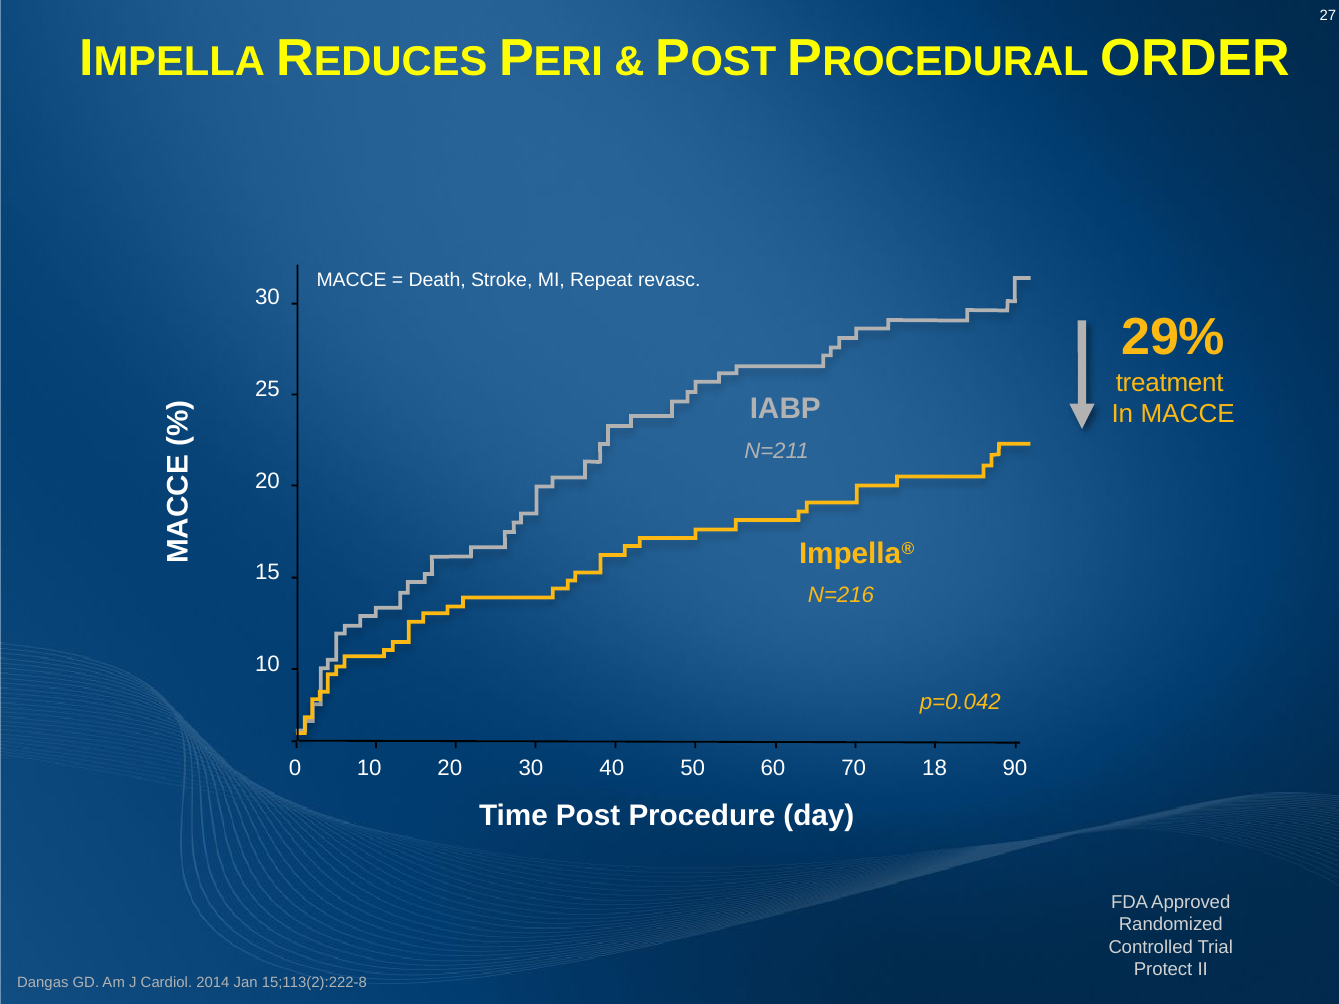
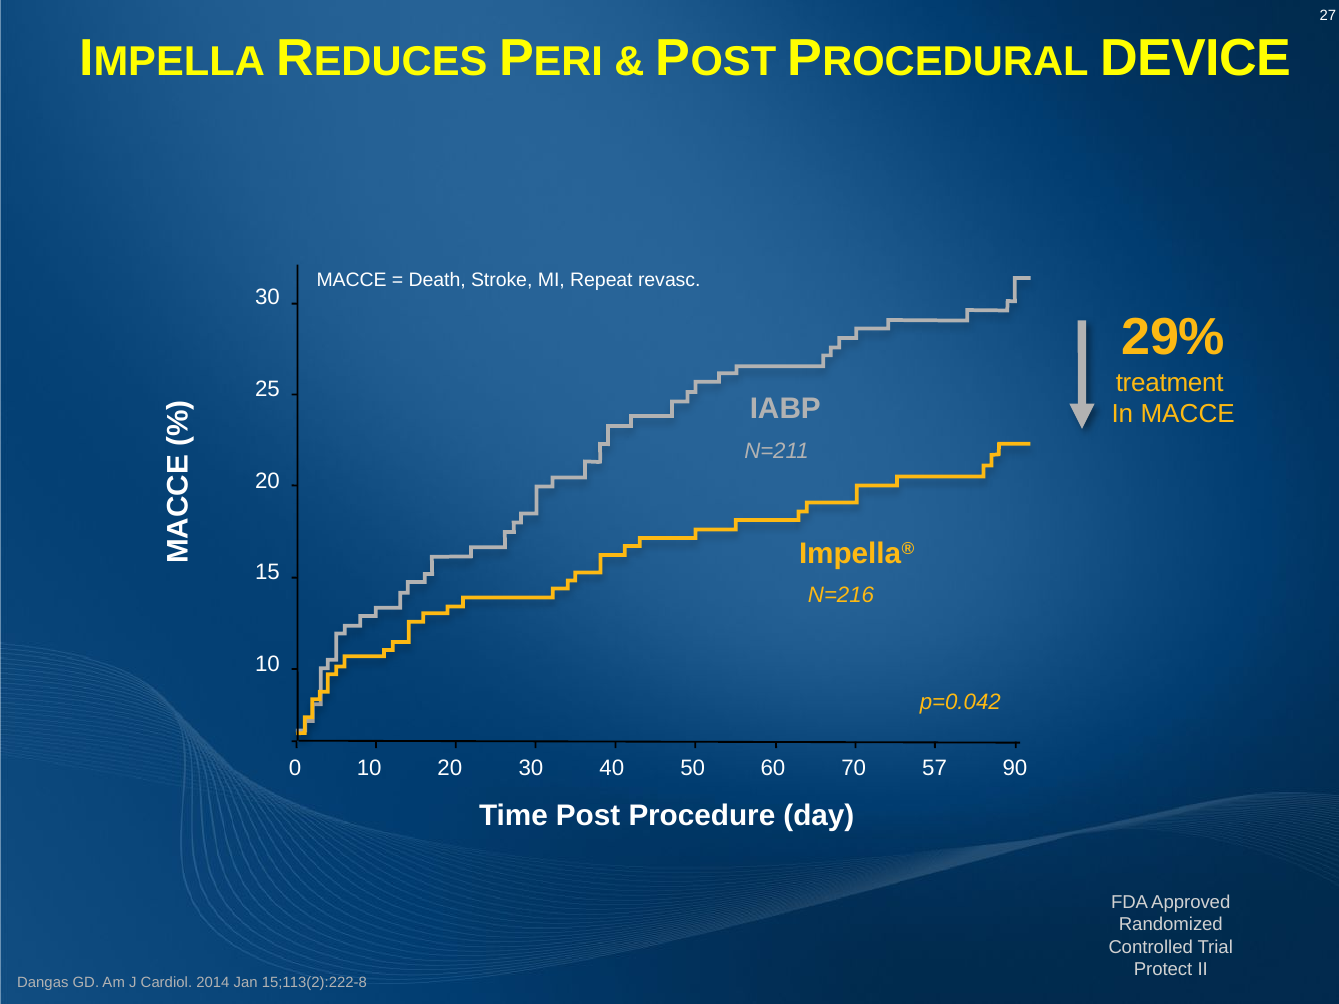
ORDER: ORDER -> DEVICE (1196, 59)
18: 18 -> 57 (935, 768)
